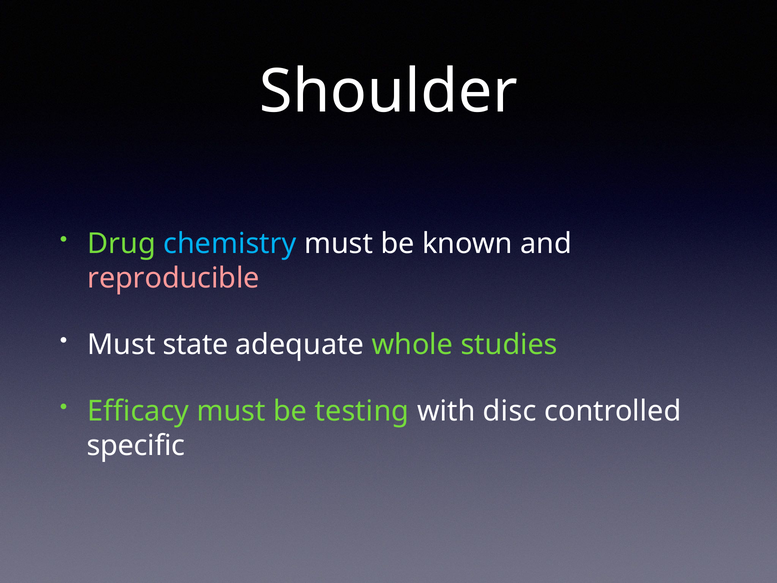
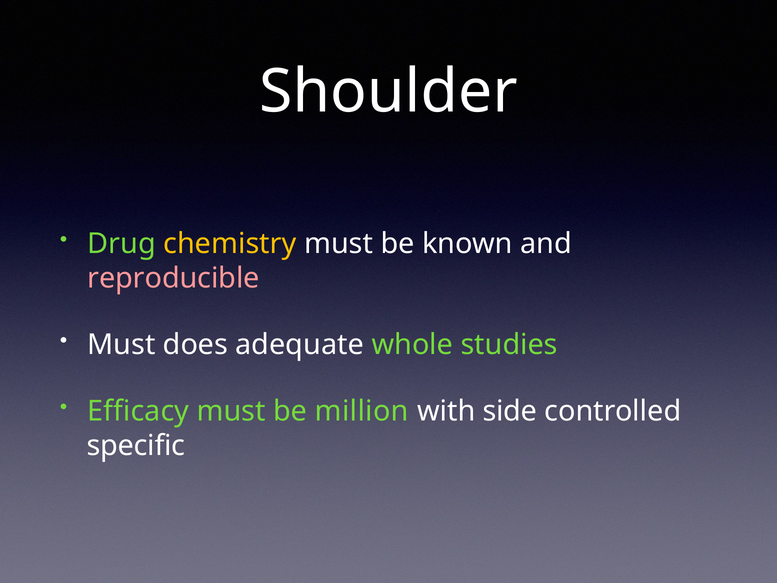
chemistry colour: light blue -> yellow (230, 244)
state: state -> does (195, 345)
testing: testing -> million (362, 411)
disc: disc -> side (510, 411)
